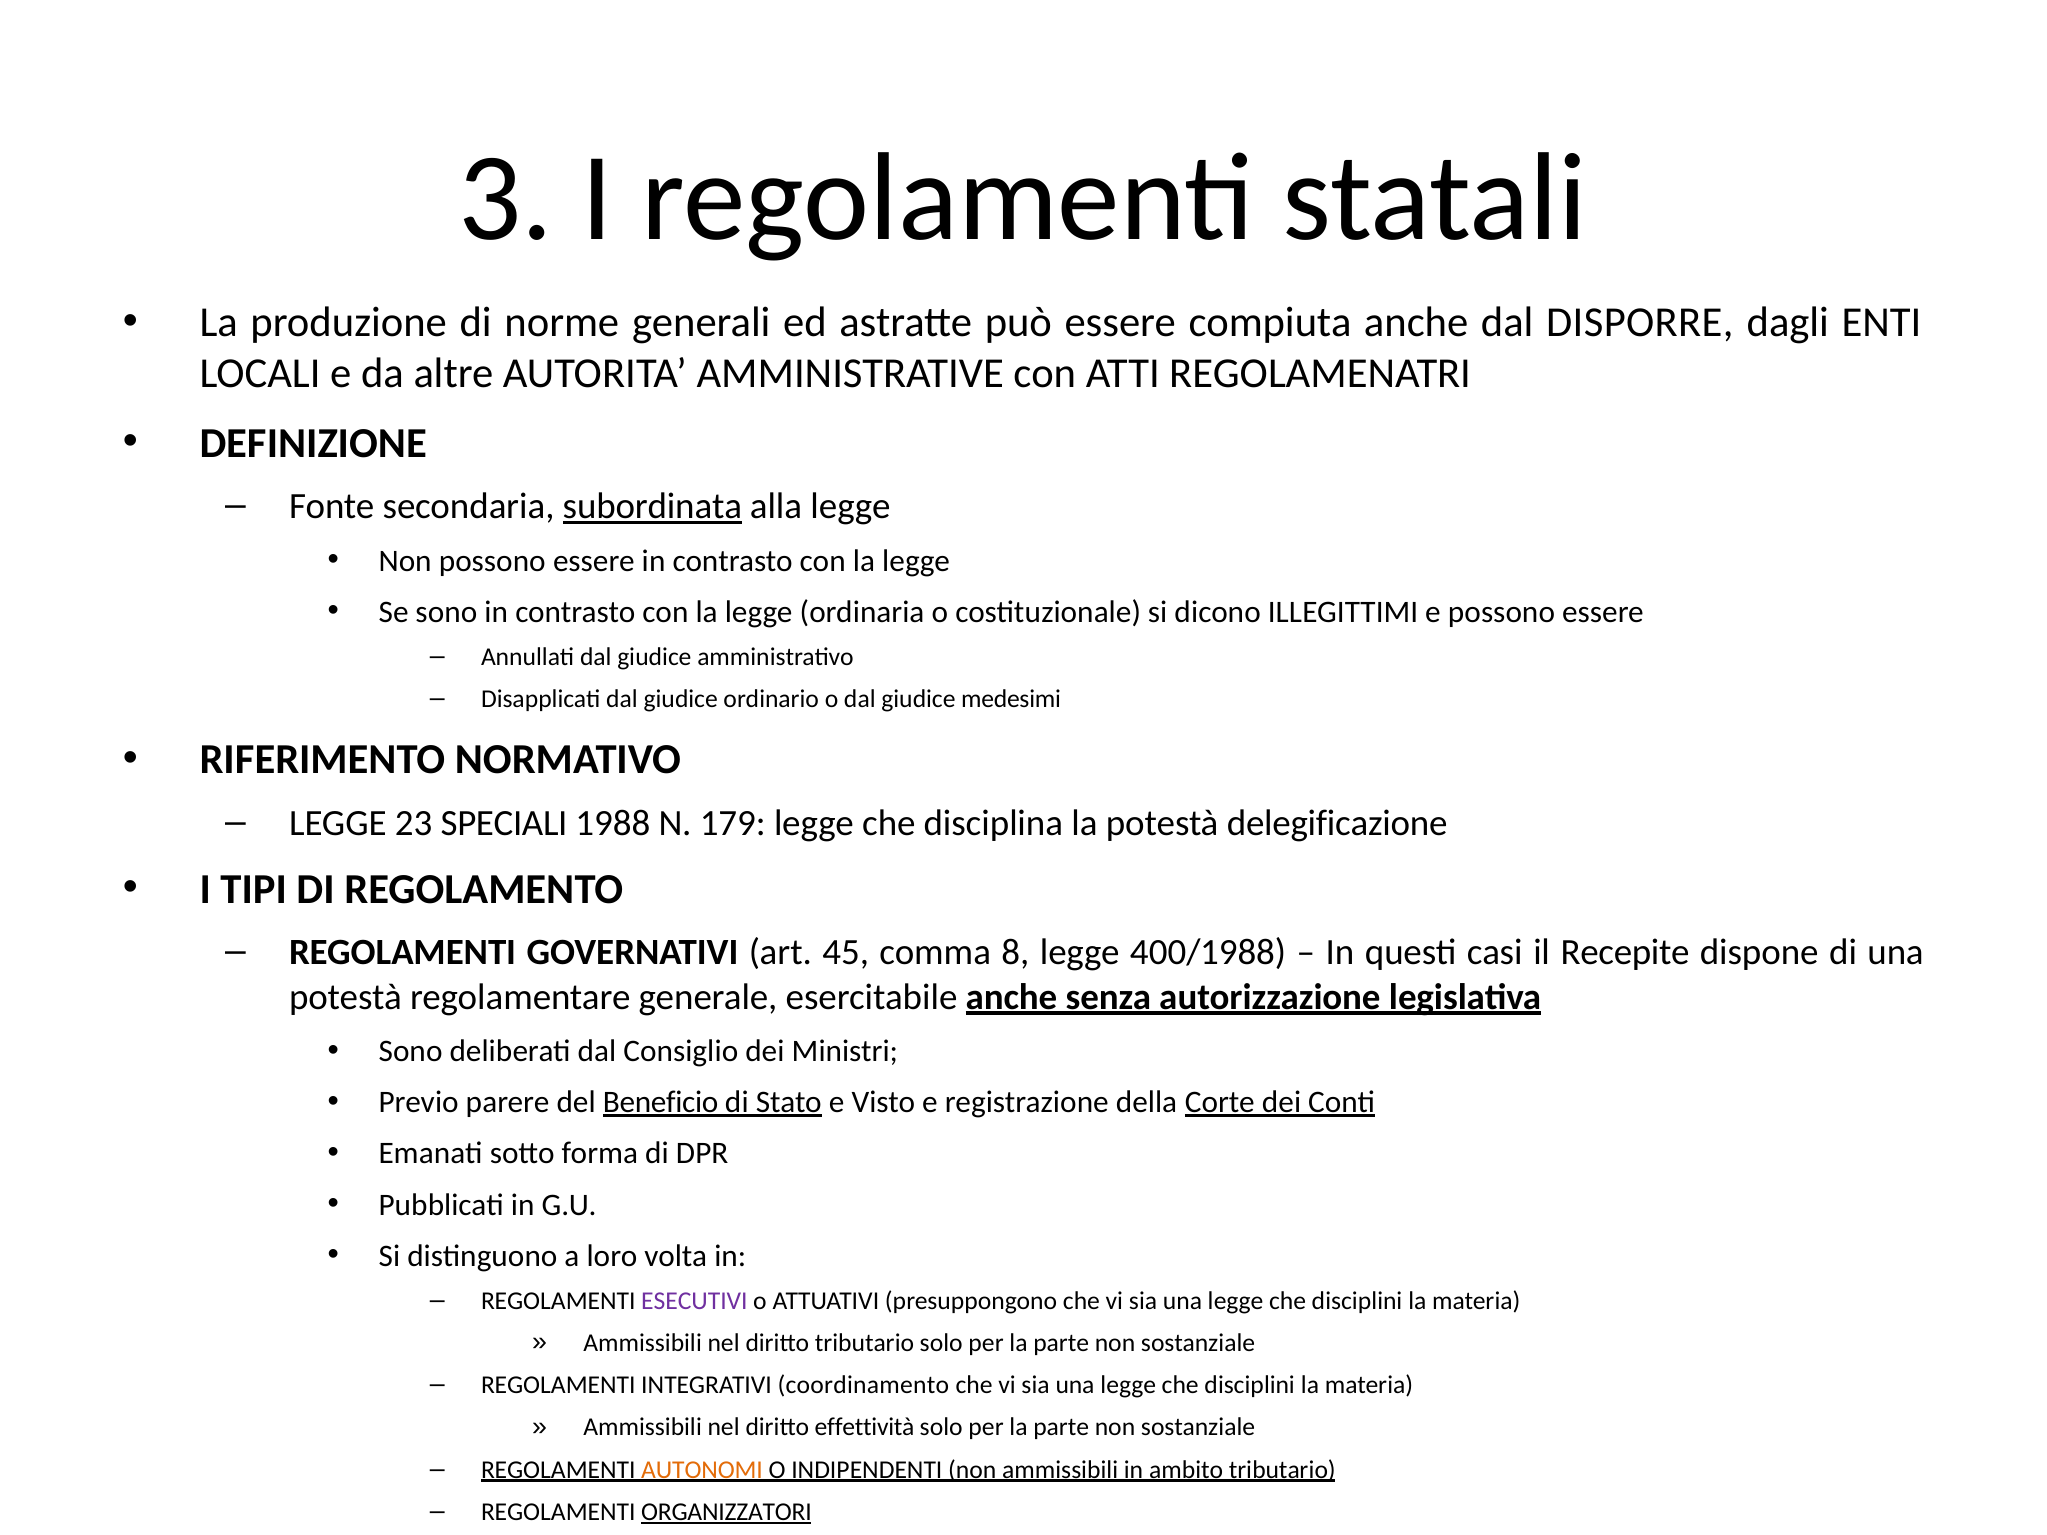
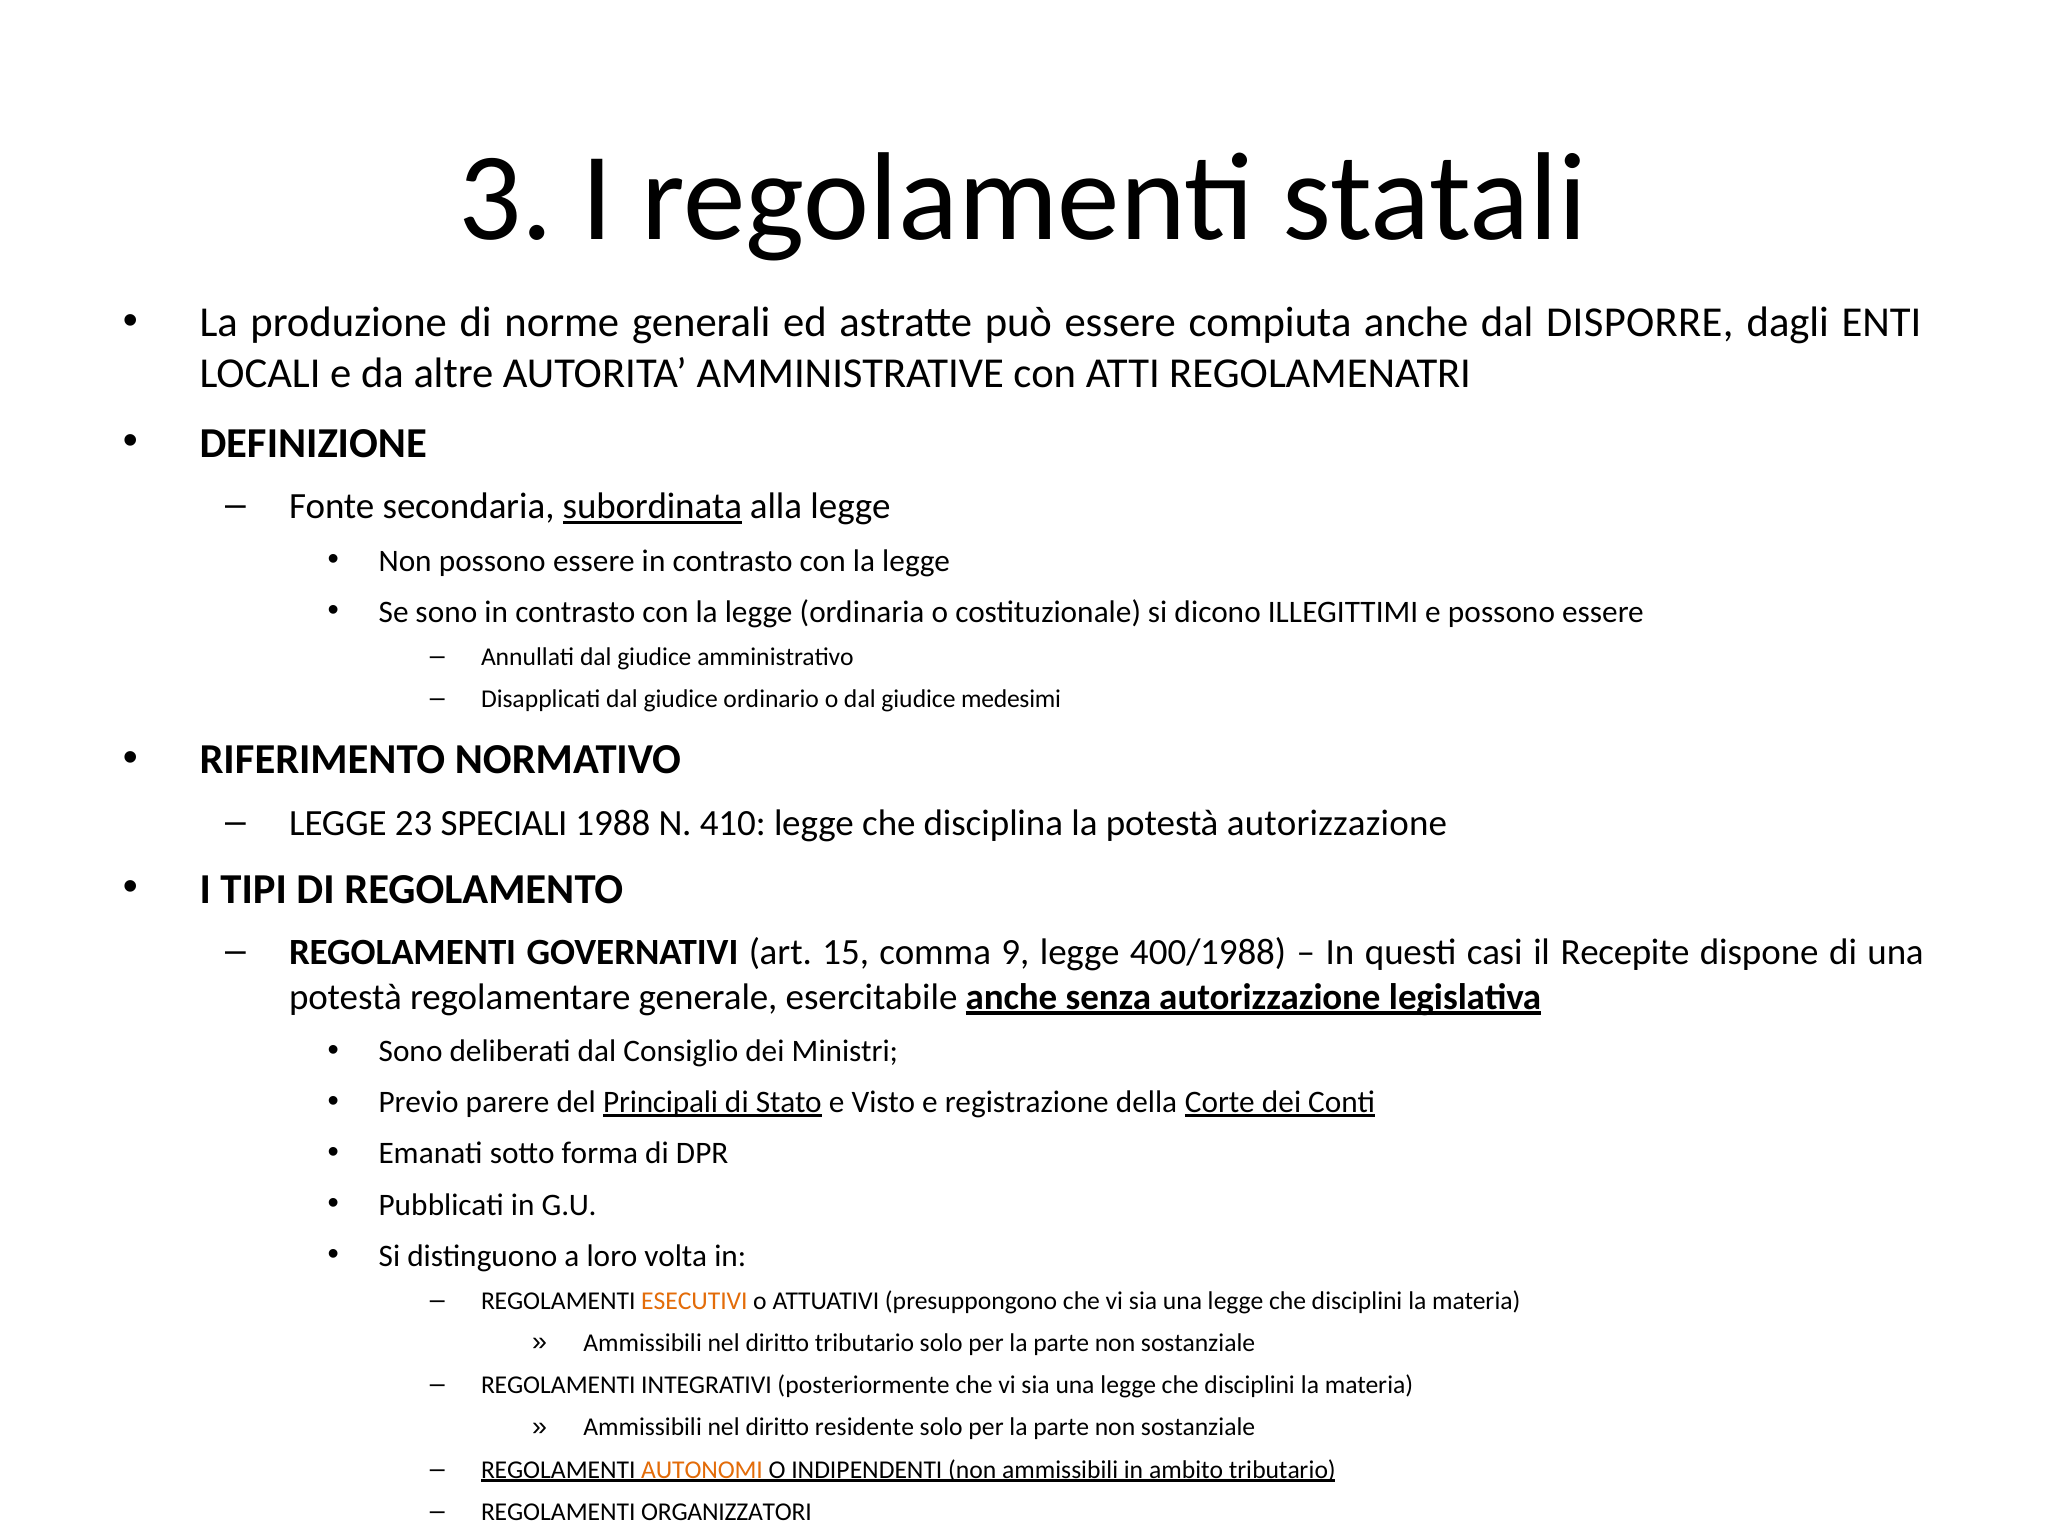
179: 179 -> 410 (733, 823)
potestà delegificazione: delegificazione -> autorizzazione (1337, 823)
45: 45 -> 15 (846, 953)
8: 8 -> 9 (1015, 953)
Beneficio: Beneficio -> Principali (661, 1103)
ESECUTIVI colour: purple -> orange (694, 1301)
coordinamento: coordinamento -> posteriormente (864, 1386)
effettività: effettività -> residente (864, 1428)
ORGANIZZATORI underline: present -> none (726, 1512)
